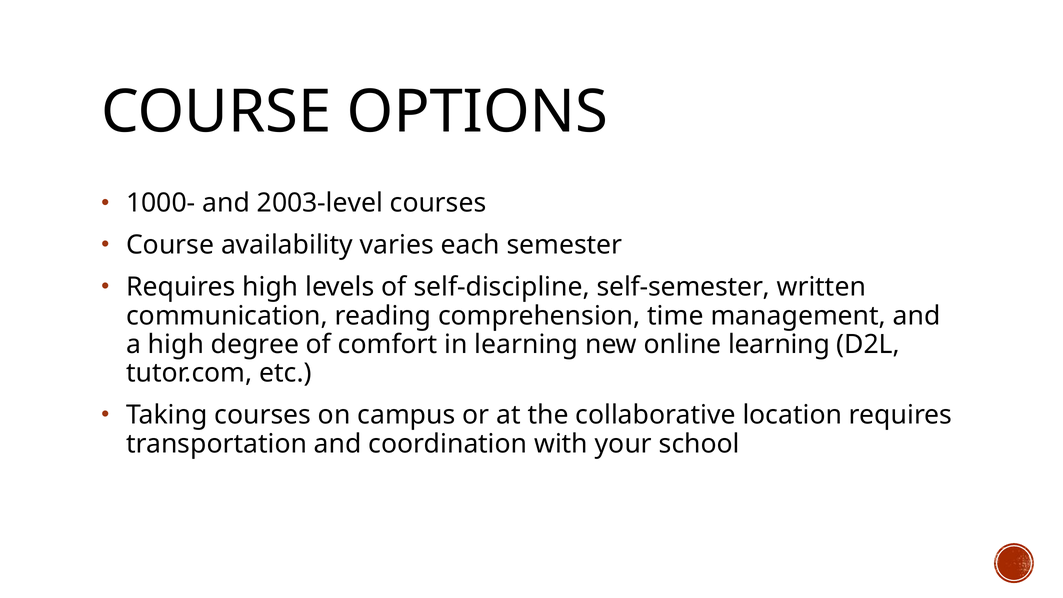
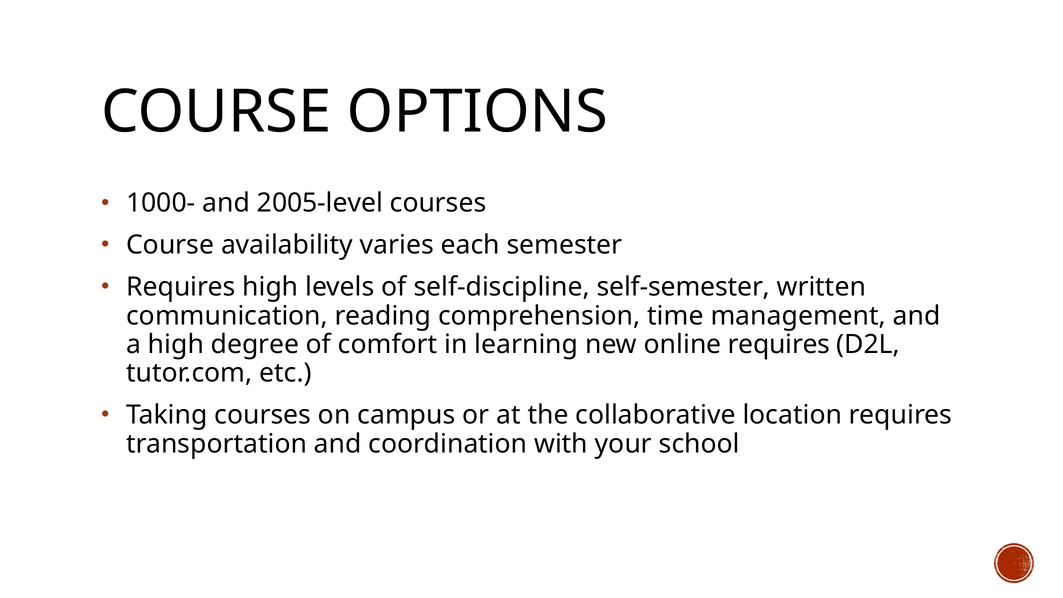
2003-level: 2003-level -> 2005-level (320, 203)
online learning: learning -> requires (779, 344)
